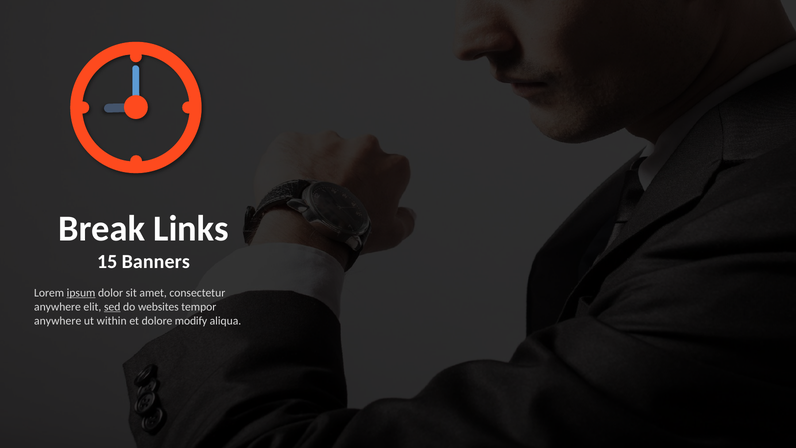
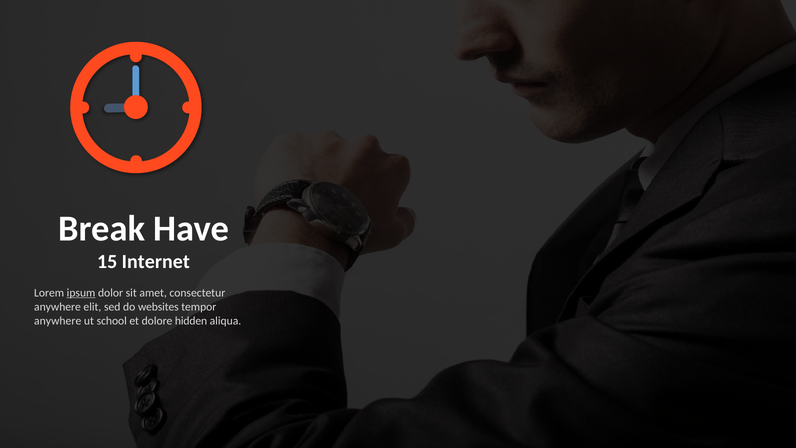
Links: Links -> Have (191, 229)
Banners: Banners -> Internet (156, 261)
sed underline: present -> none (112, 307)
within: within -> school (112, 321)
modify: modify -> hidden (191, 321)
